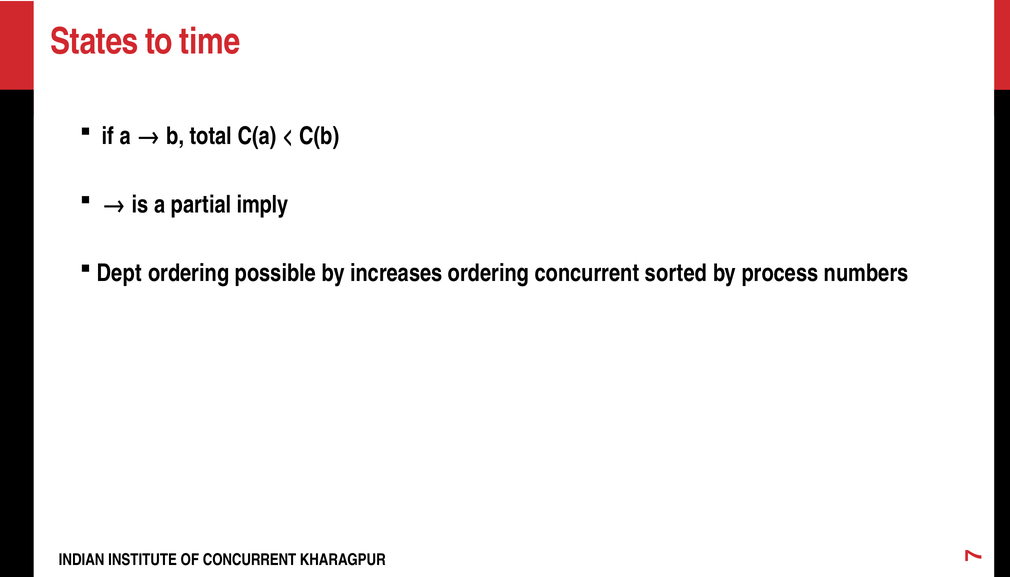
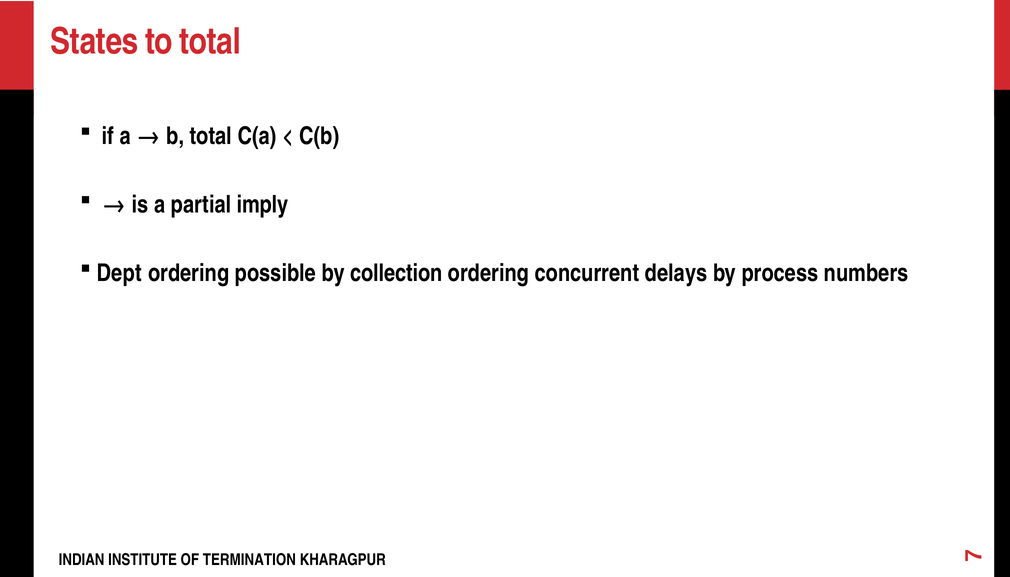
to time: time -> total (210, 41)
increases: increases -> collection (396, 273)
sorted: sorted -> delays (676, 273)
OF CONCURRENT: CONCURRENT -> TERMINATION (249, 560)
